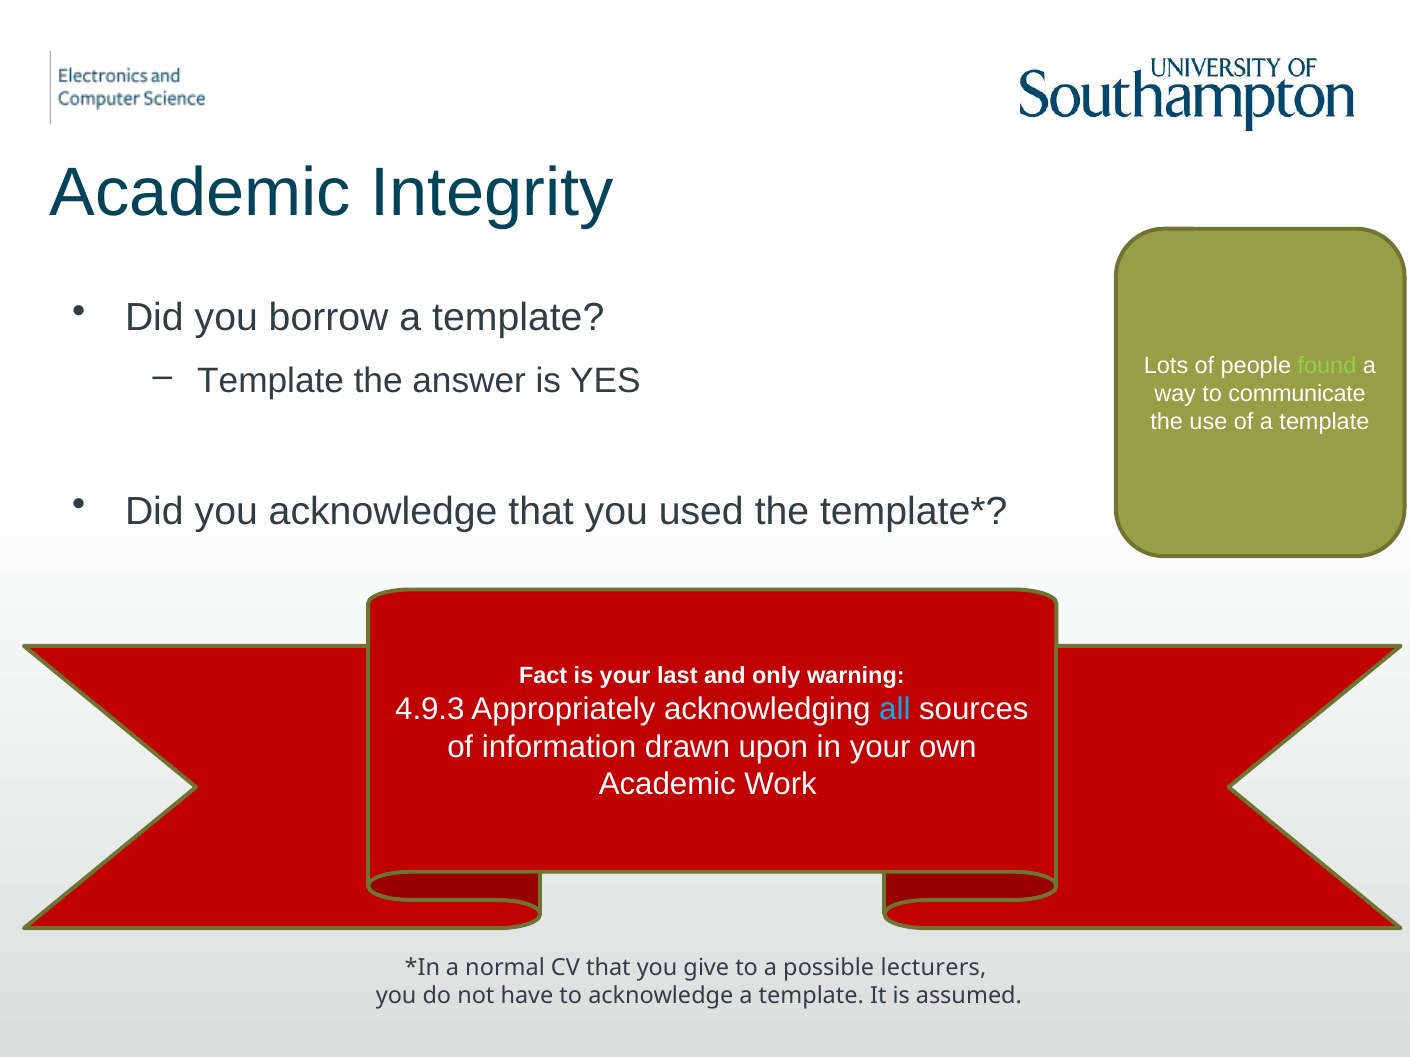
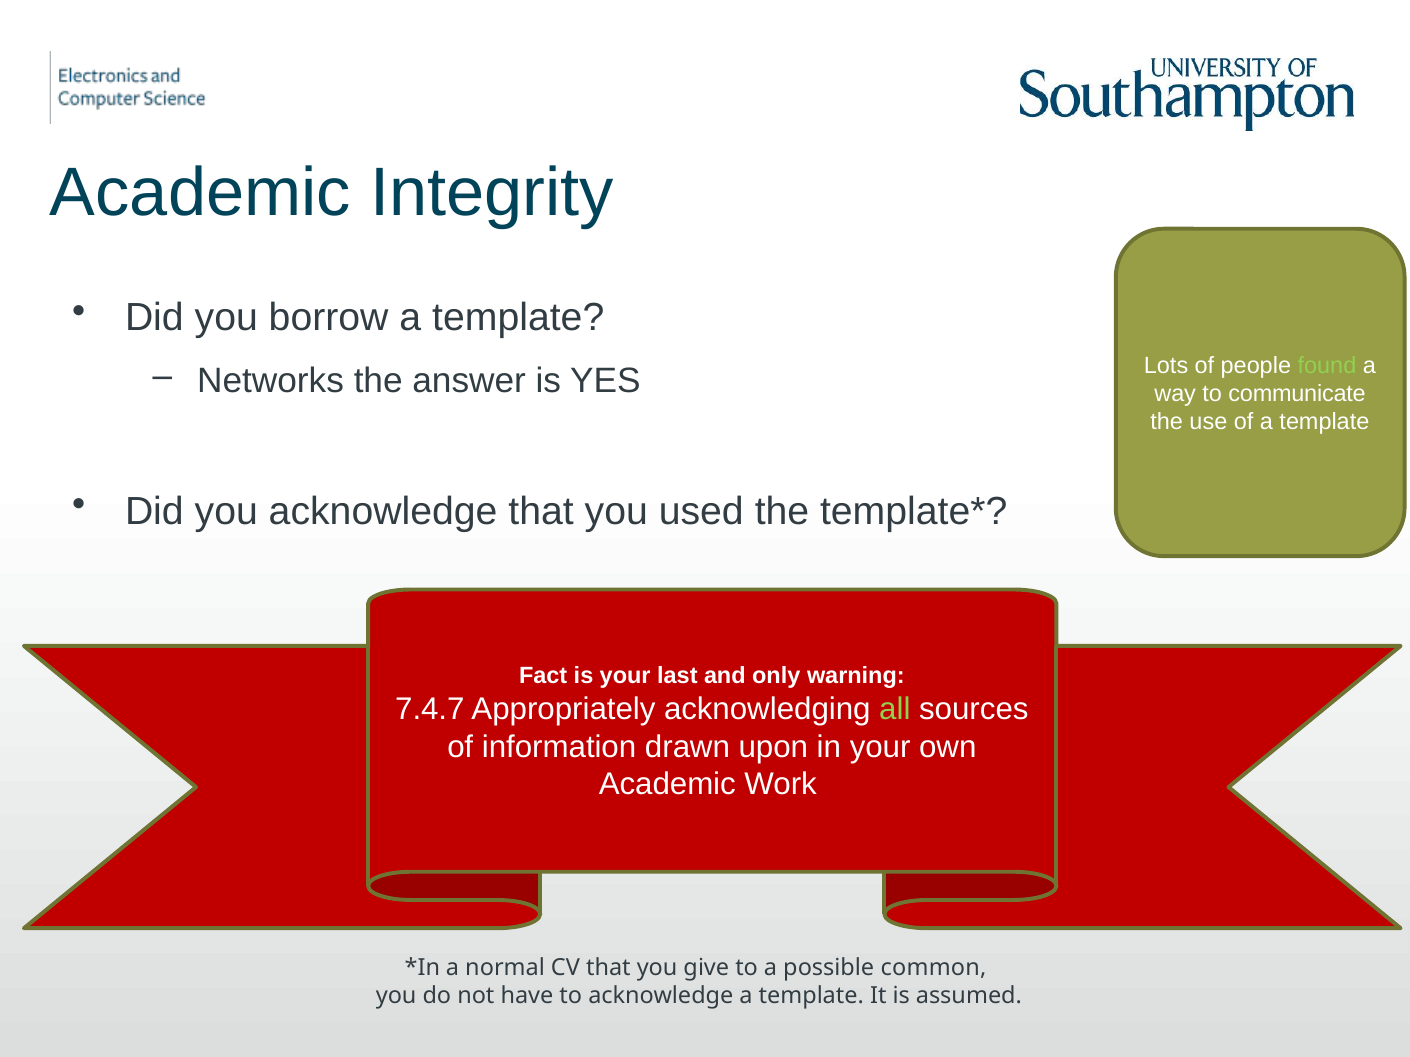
Template: Template -> Networks (271, 381)
4.9.3: 4.9.3 -> 7.4.7 (430, 710)
all colour: light blue -> light green (895, 710)
lecturers: lecturers -> common (934, 968)
